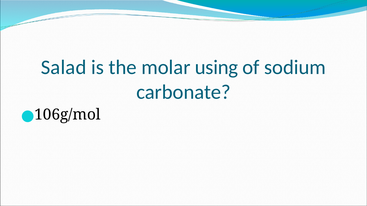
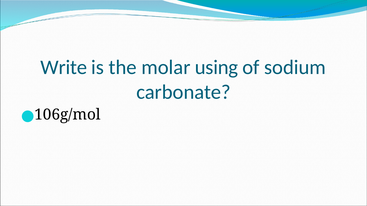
Salad: Salad -> Write (64, 68)
